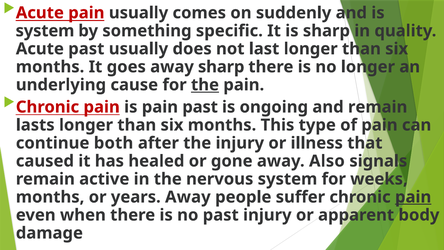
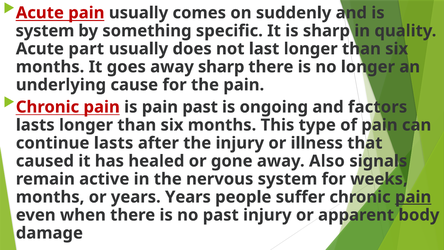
Acute past: past -> part (86, 49)
the underline: present -> none (205, 85)
and remain: remain -> factors (378, 107)
continue both: both -> lasts (114, 143)
years Away: Away -> Years (188, 197)
